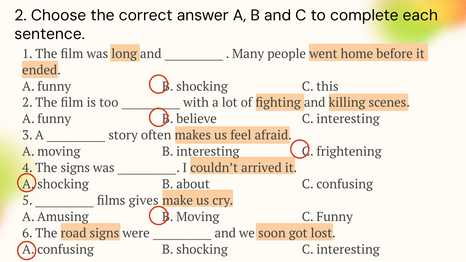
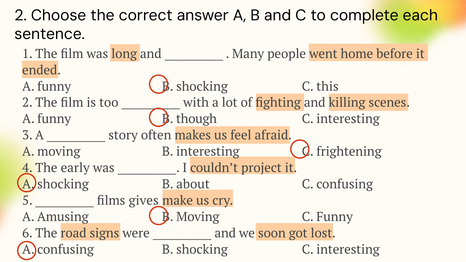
believe: believe -> though (197, 119)
The signs: signs -> early (75, 168)
arrived: arrived -> project (261, 168)
